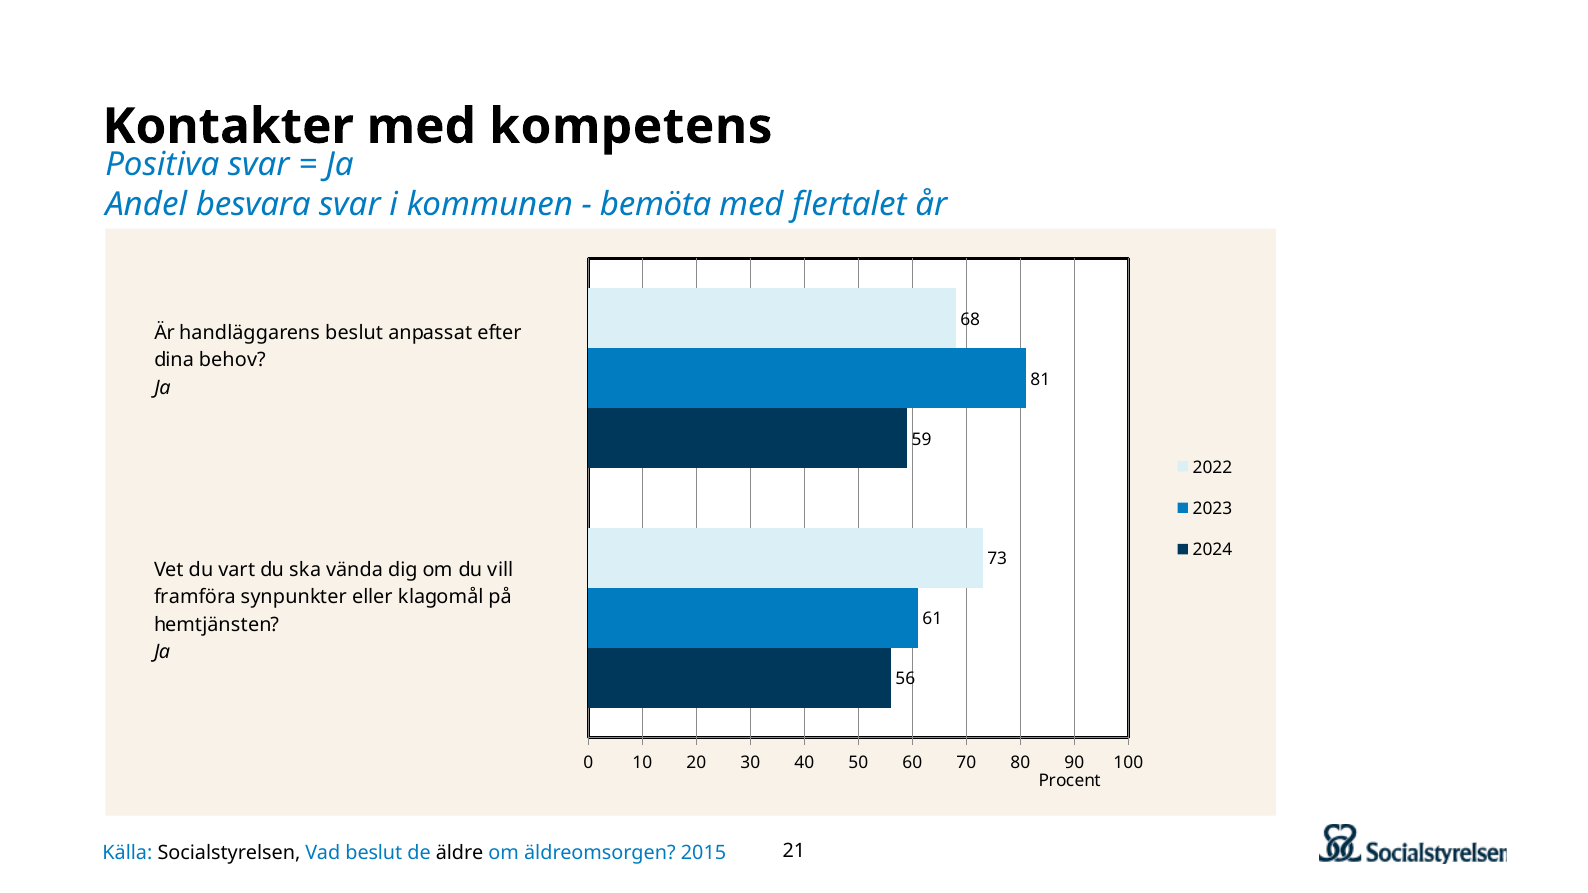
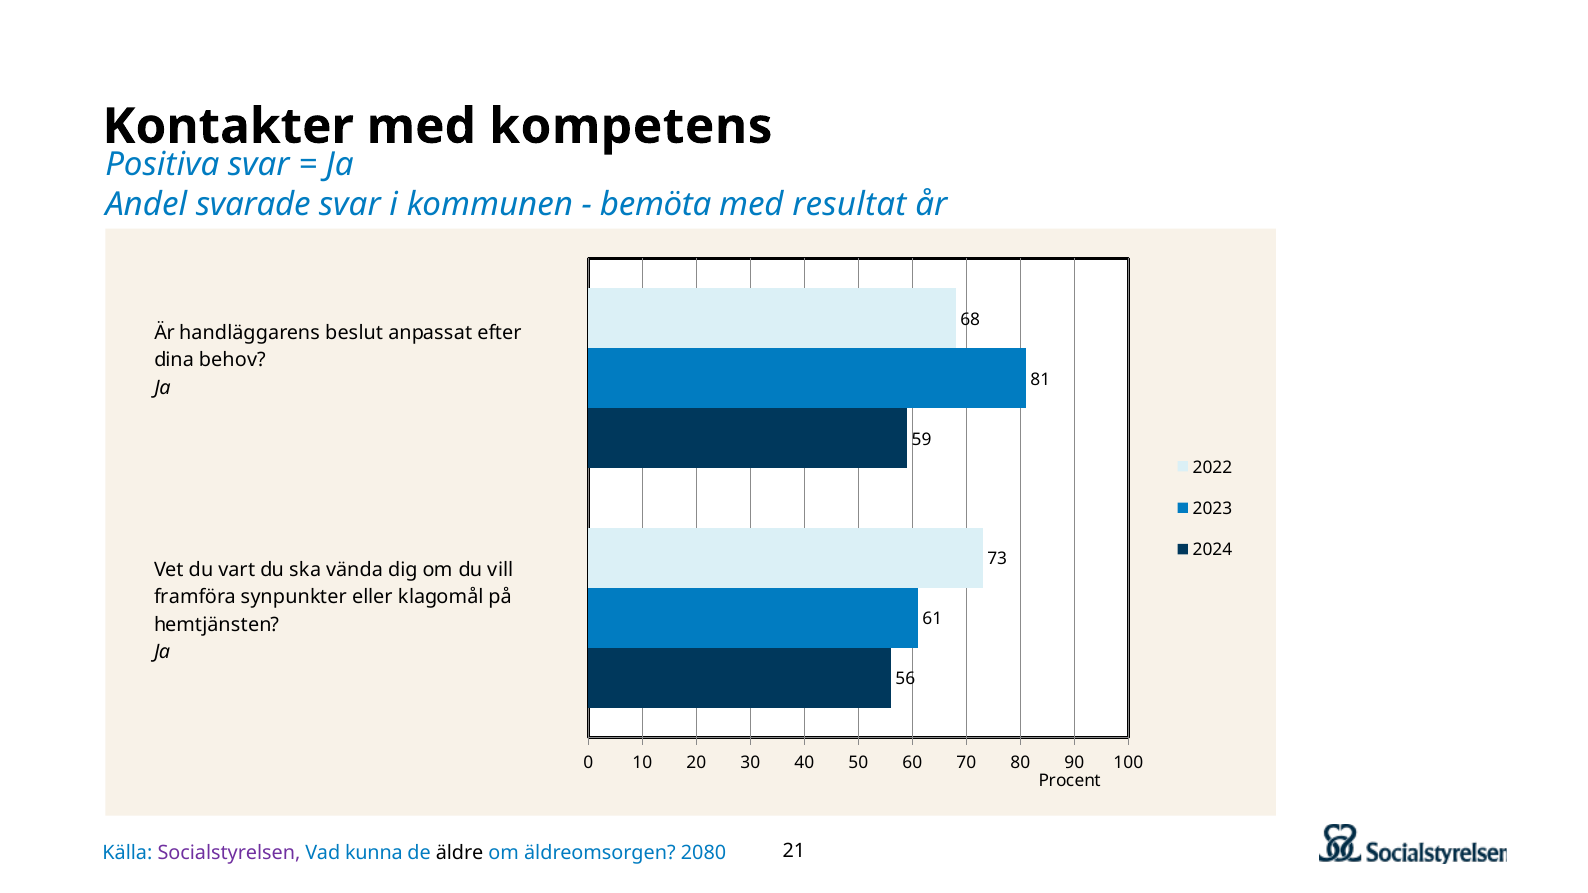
besvara: besvara -> svarade (253, 205)
flertalet: flertalet -> resultat (849, 205)
Socialstyrelsen colour: black -> purple (229, 853)
Vad beslut: beslut -> kunna (374, 853)
2015: 2015 -> 2080 (704, 853)
